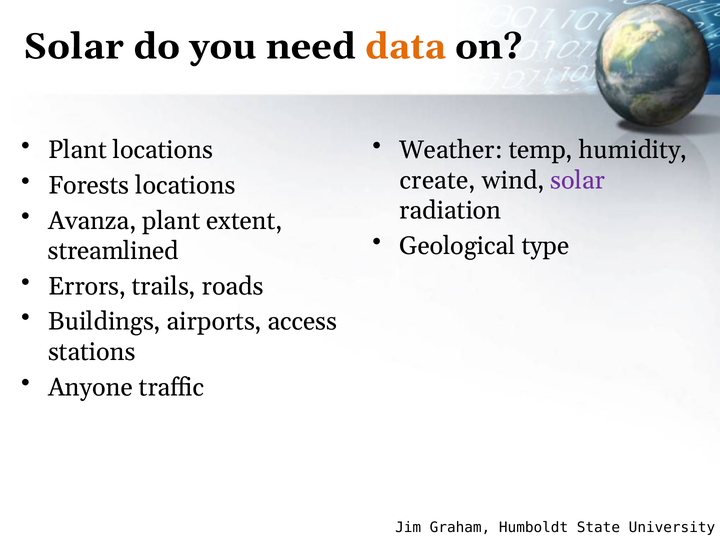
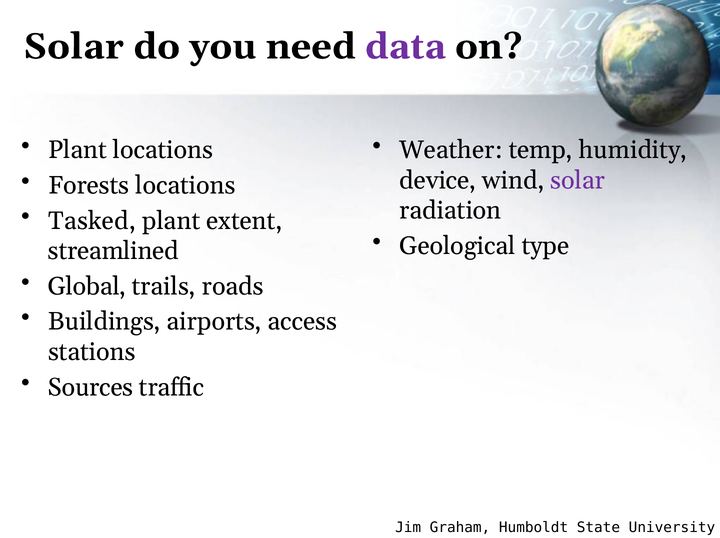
data colour: orange -> purple (405, 47)
create: create -> device (438, 181)
Avanza: Avanza -> Tasked (92, 221)
Errors: Errors -> Global (87, 287)
Anyone: Anyone -> Sources (91, 388)
